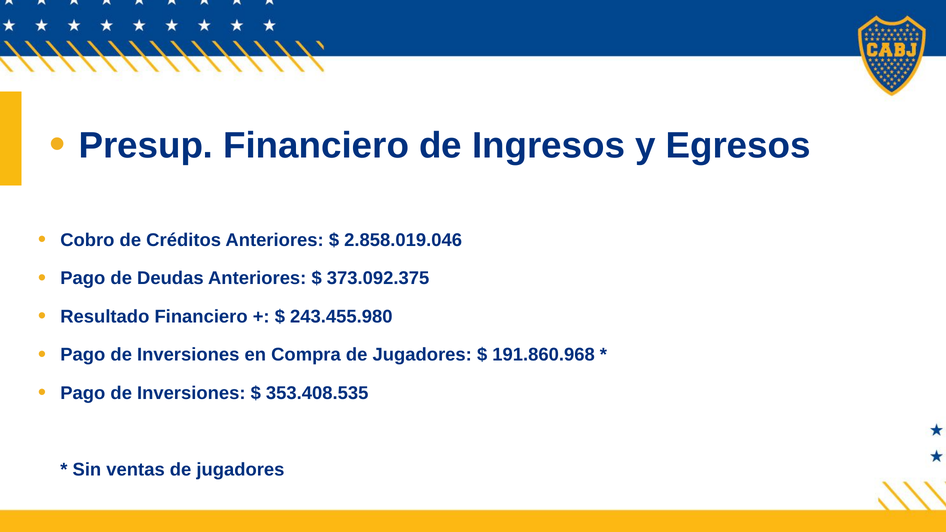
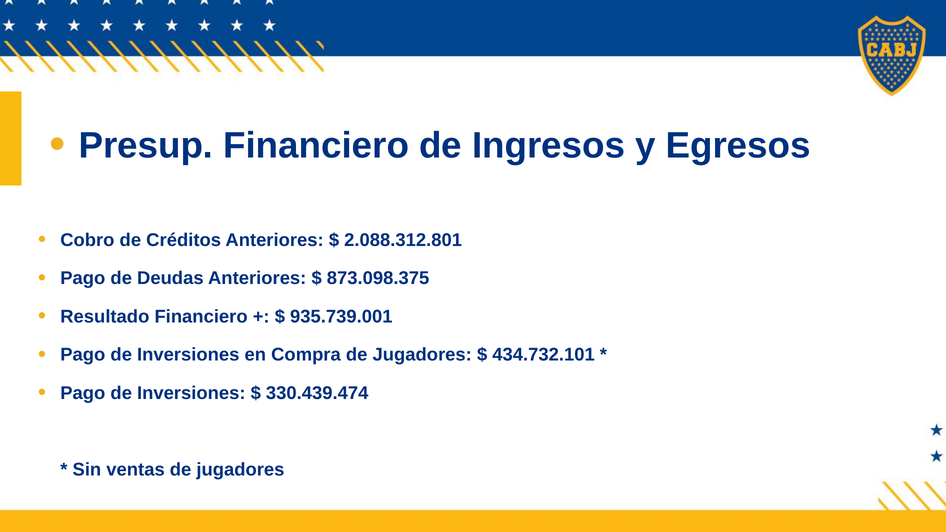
2.858.019.046: 2.858.019.046 -> 2.088.312.801 (403, 240)
373.092.375: 373.092.375 -> 873.098.375 (378, 278)
243.455.980: 243.455.980 -> 935.739.001 (341, 317)
191.860.968: 191.860.968 -> 434.732.101 (544, 355)
353.408.535: 353.408.535 -> 330.439.474 (317, 393)
